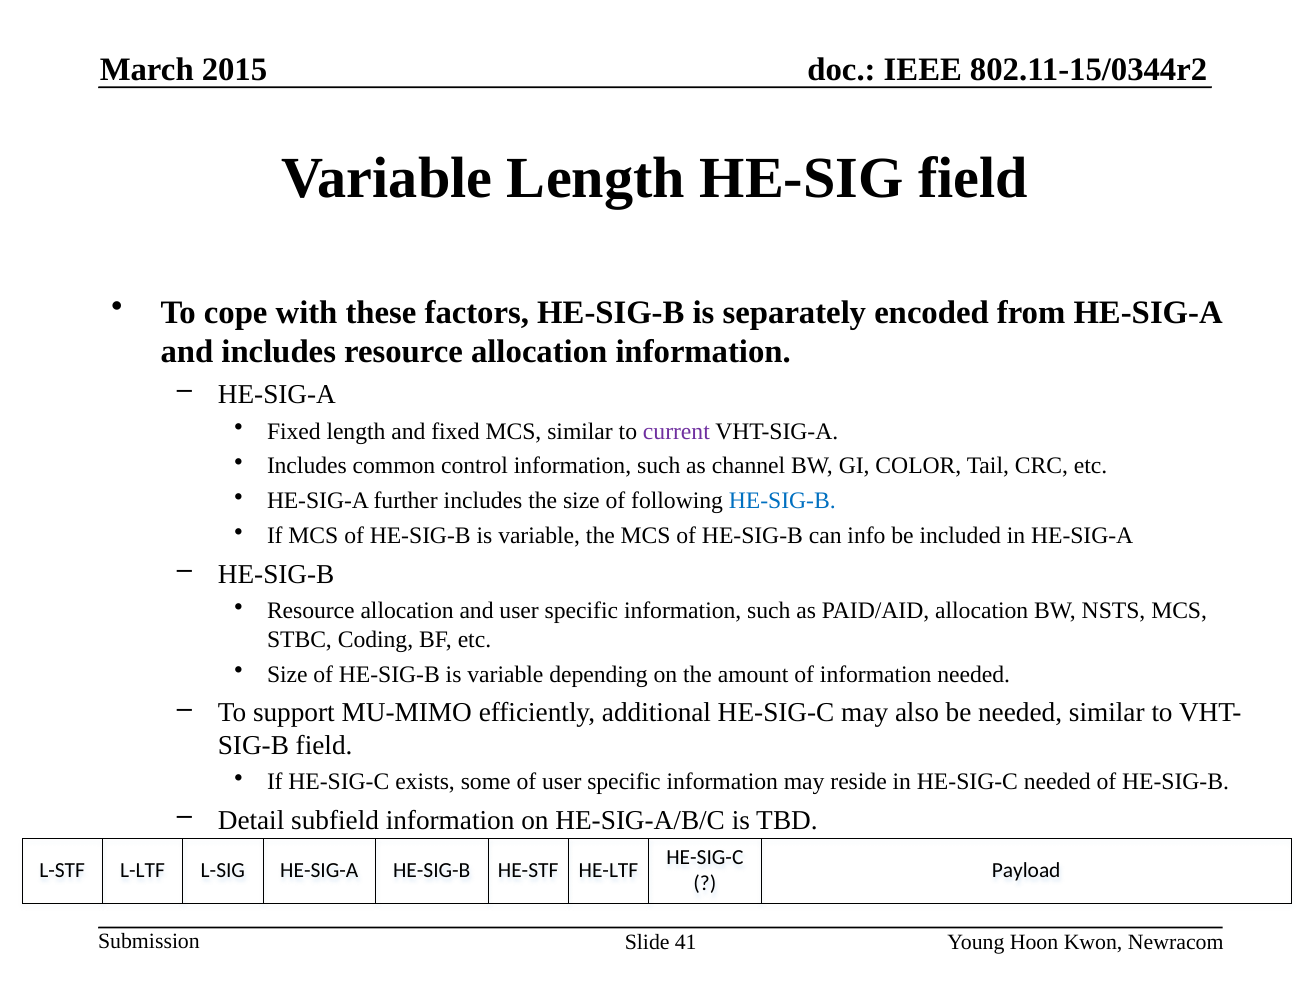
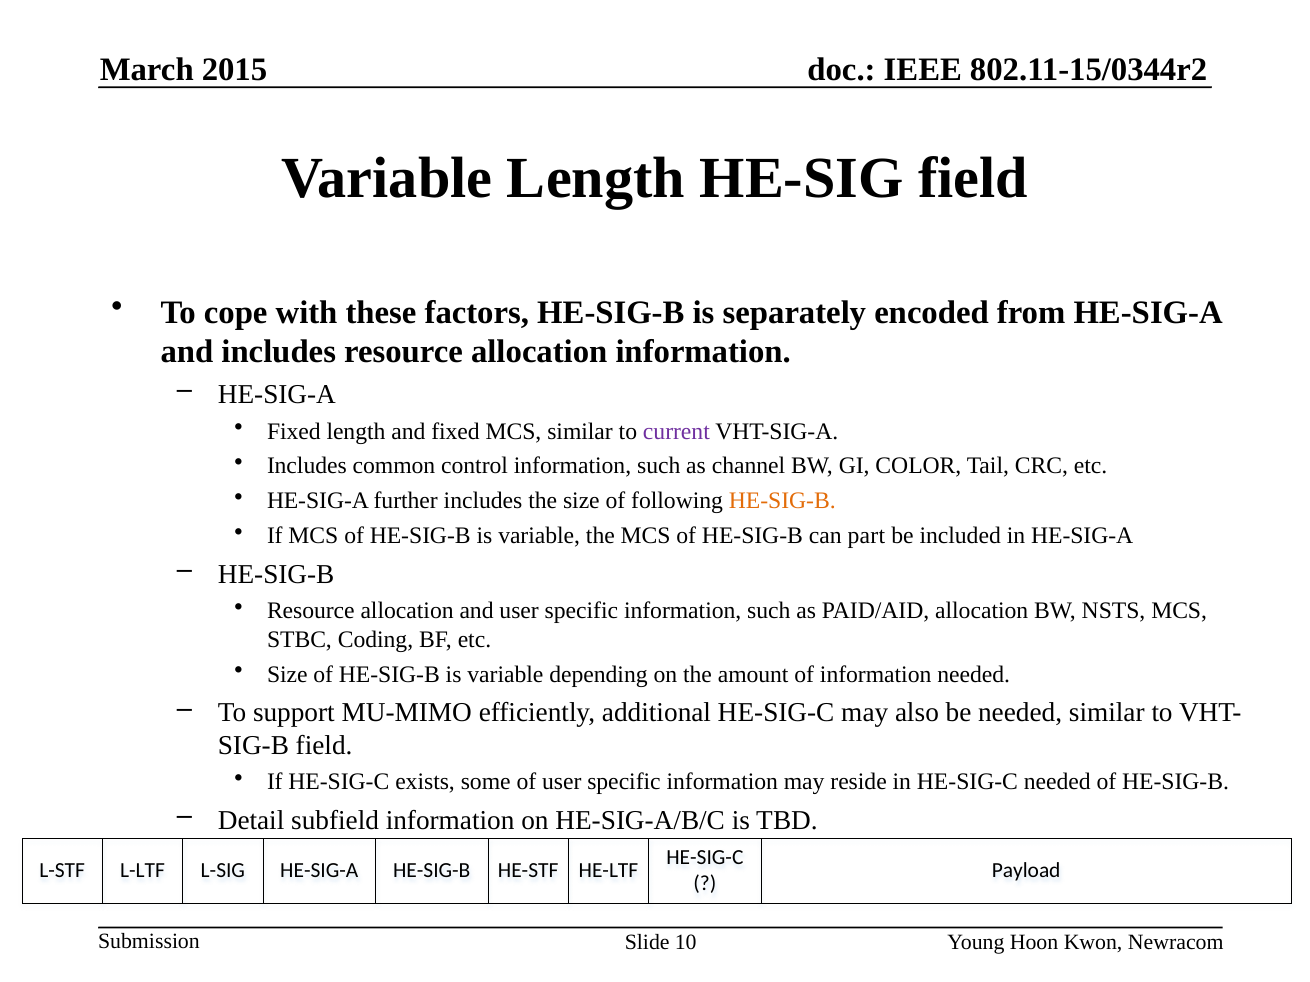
HE-SIG-B colour: blue -> orange (782, 501)
info: info -> part (866, 536)
41: 41 -> 10 (686, 942)
